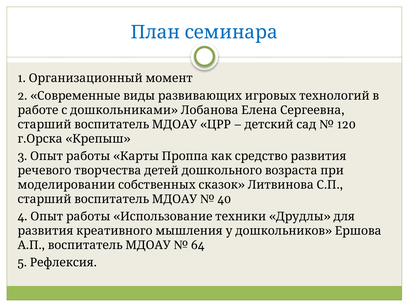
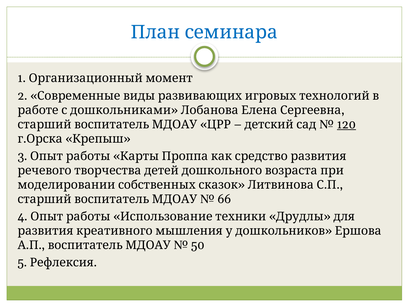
120 underline: none -> present (346, 124)
40: 40 -> 66 (224, 199)
64: 64 -> 50 (198, 245)
